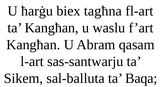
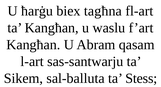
Baqa: Baqa -> Stess (141, 78)
